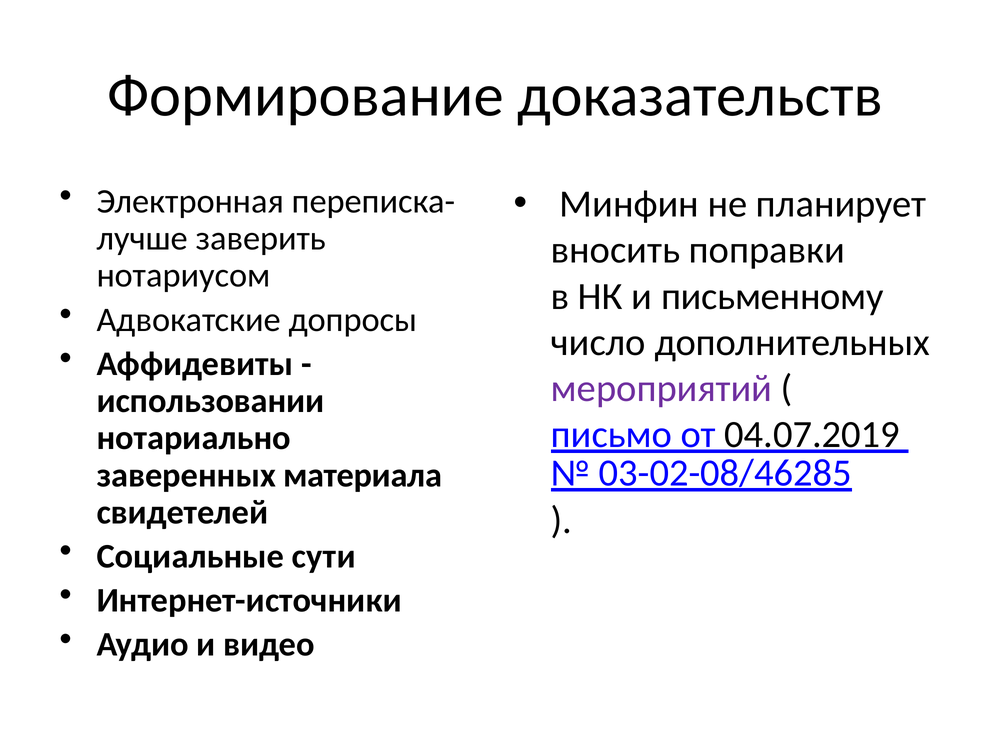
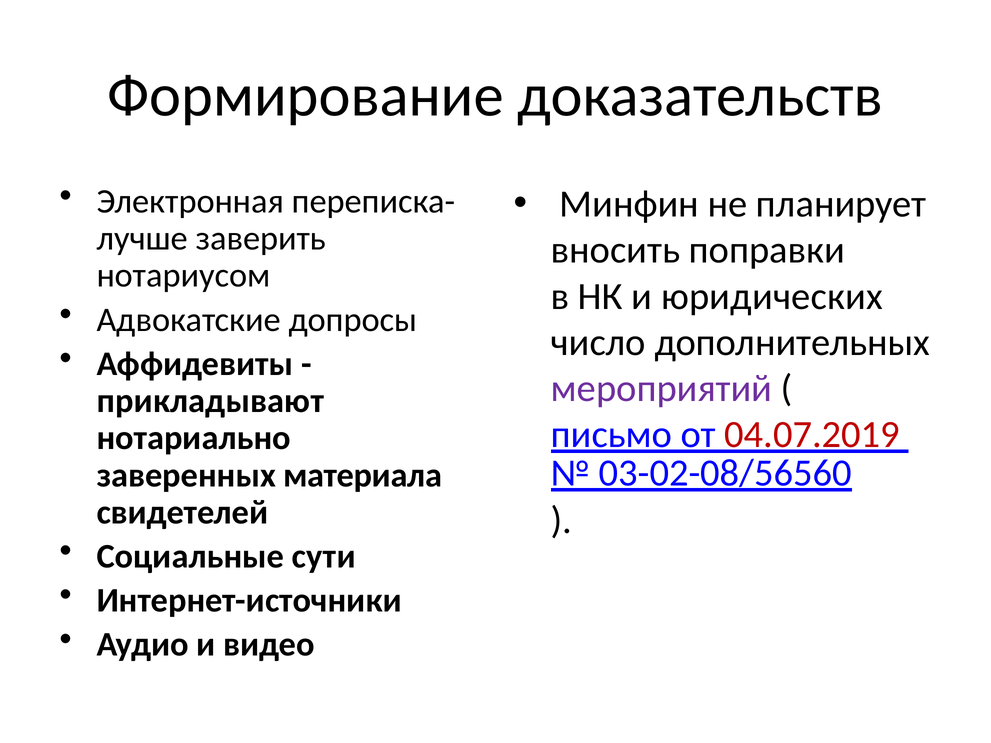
письменному: письменному -> юридических (772, 296)
использовании: использовании -> прикладывают (210, 401)
04.07.2019 colour: black -> red (812, 435)
03-02-08/46285: 03-02-08/46285 -> 03-02-08/56560 (725, 473)
